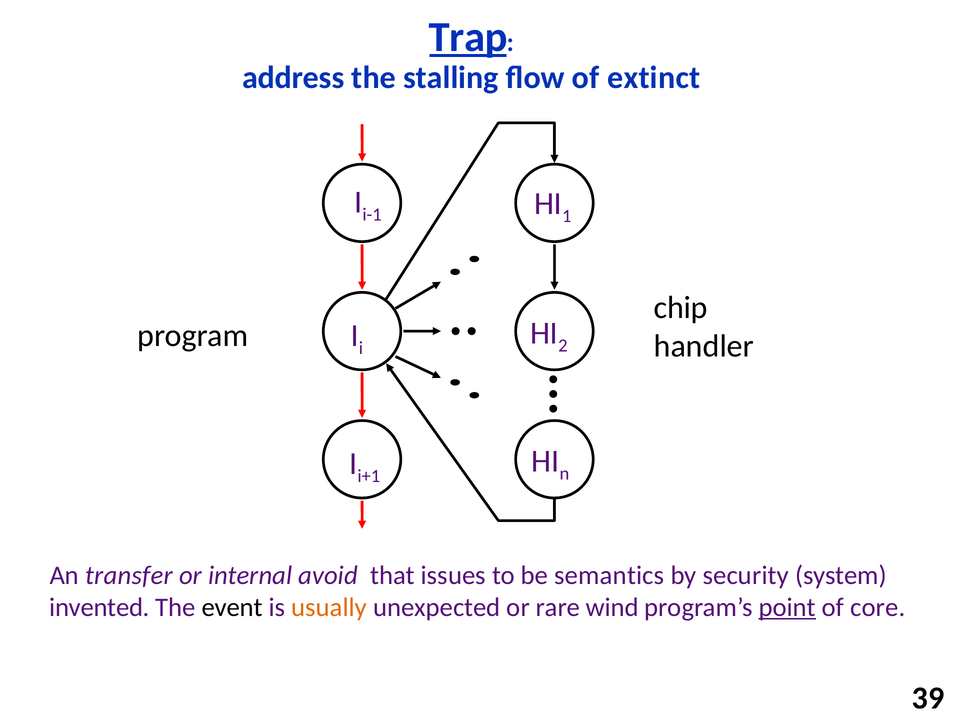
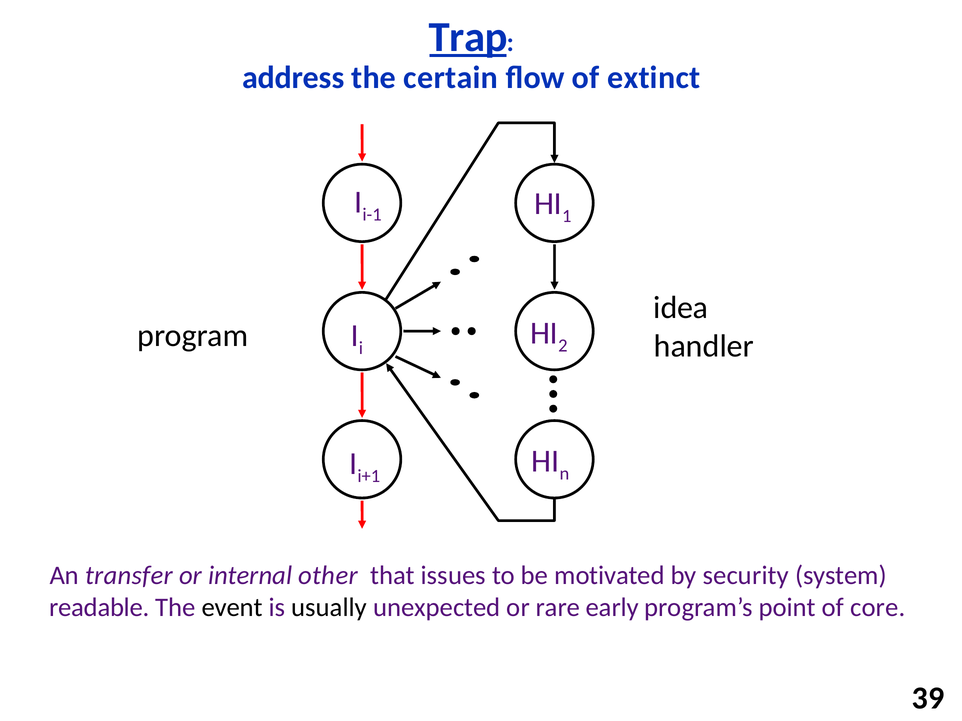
stalling: stalling -> certain (451, 78)
chip: chip -> idea (681, 308)
avoid: avoid -> other (328, 576)
semantics: semantics -> motivated (609, 576)
invented: invented -> readable (99, 608)
usually colour: orange -> black (329, 608)
wind: wind -> early (612, 608)
point underline: present -> none (787, 608)
